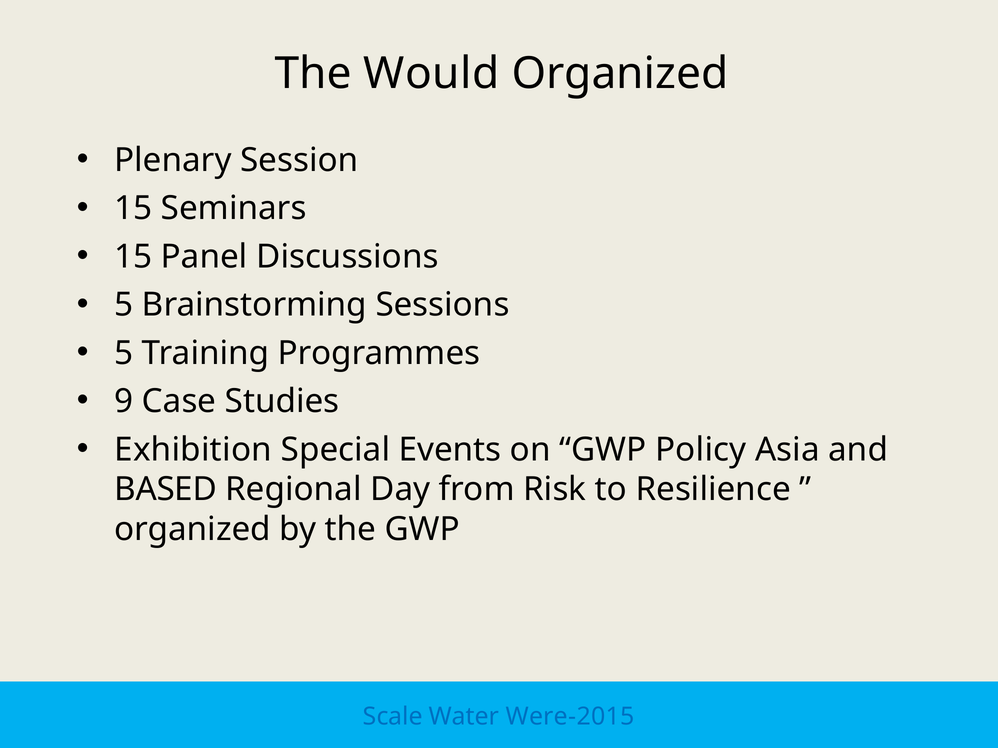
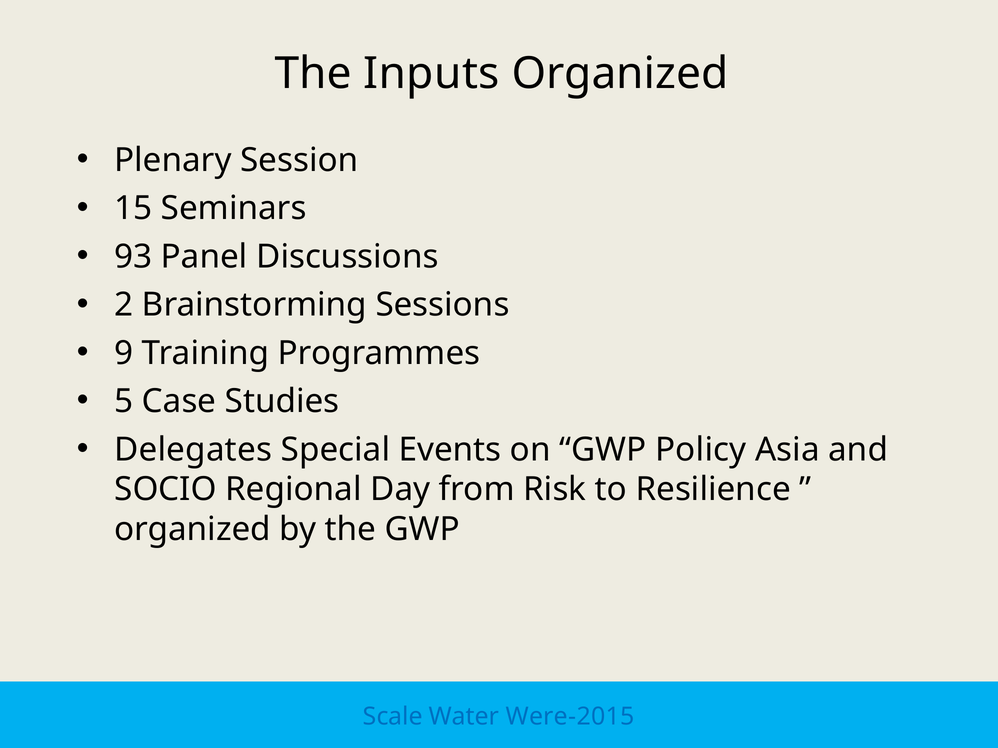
Would: Would -> Inputs (431, 74)
15: 15 -> 93 (133, 257)
5: 5 -> 2 (124, 305)
5: 5 -> 9 (124, 353)
9: 9 -> 5 (124, 402)
Exhibition: Exhibition -> Delegates (193, 450)
BASED: BASED -> SOCIO (165, 490)
